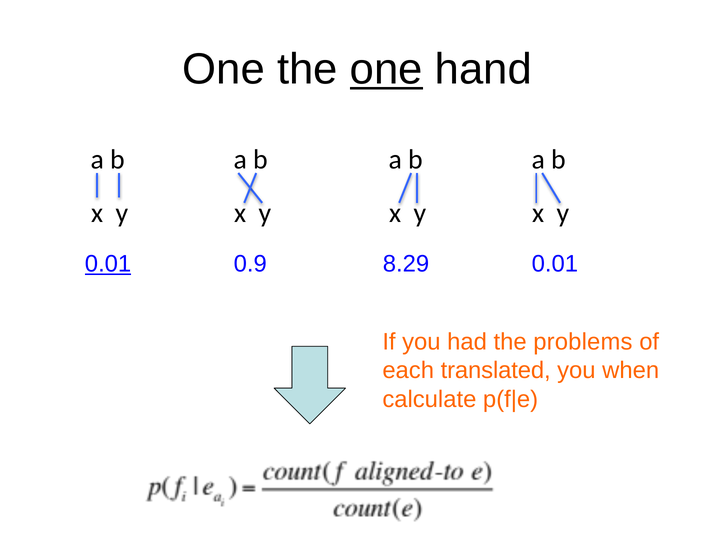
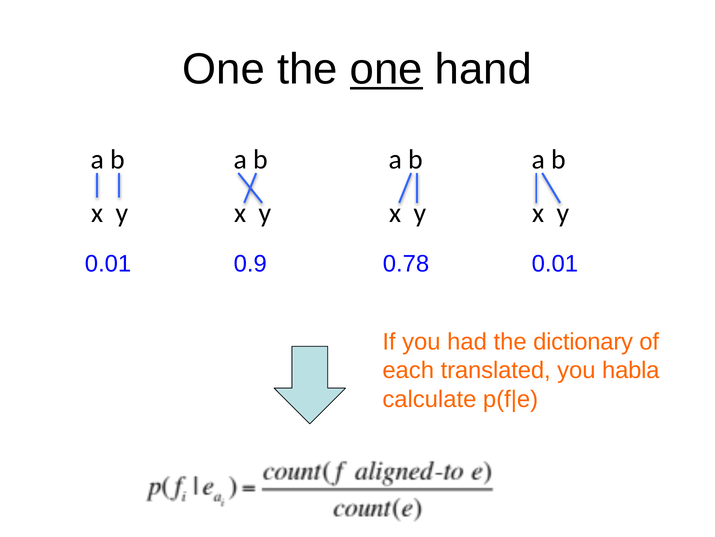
8.29: 8.29 -> 0.78 (406, 263)
0.01 underline: present -> none (108, 264)
problems: problems -> dictionary (583, 341)
when: when -> habla (631, 370)
